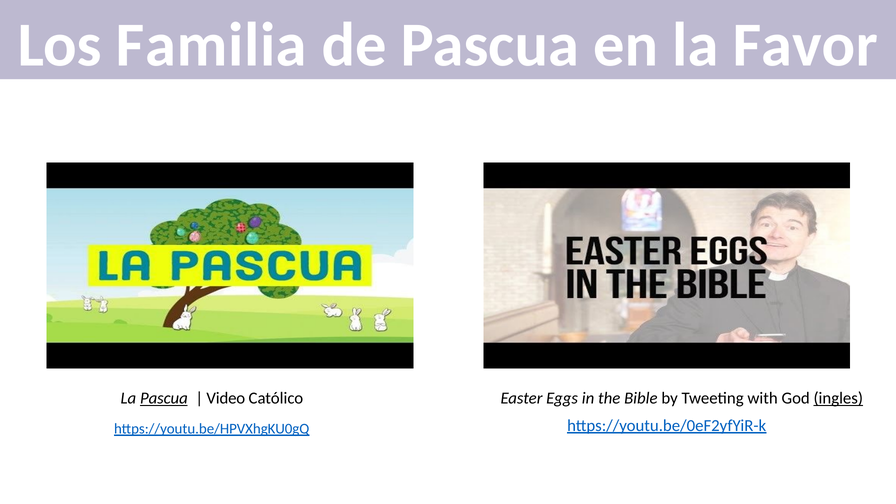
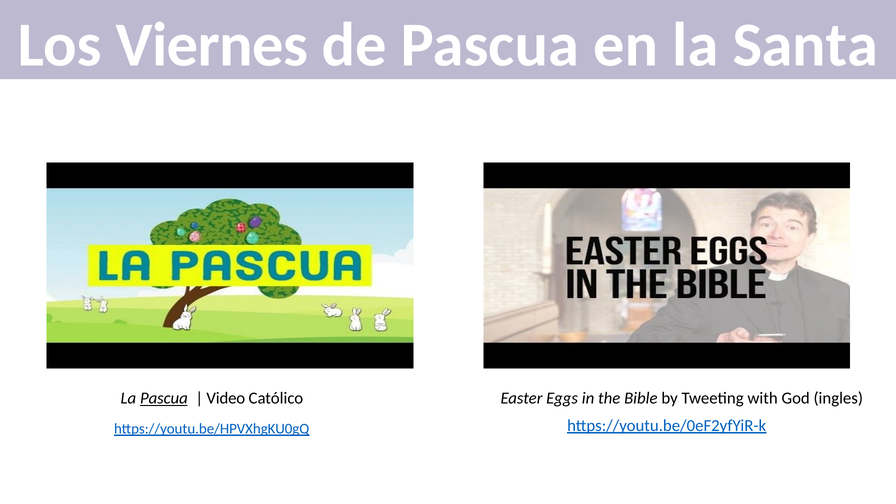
Familia: Familia -> Viernes (212, 45)
Favor: Favor -> Santa (805, 45)
ingles underline: present -> none (838, 398)
